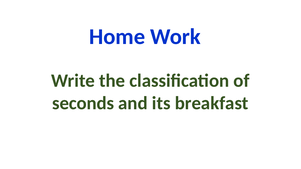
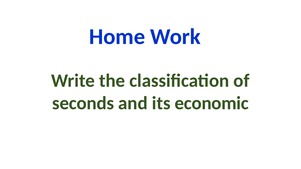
breakfast: breakfast -> economic (212, 103)
